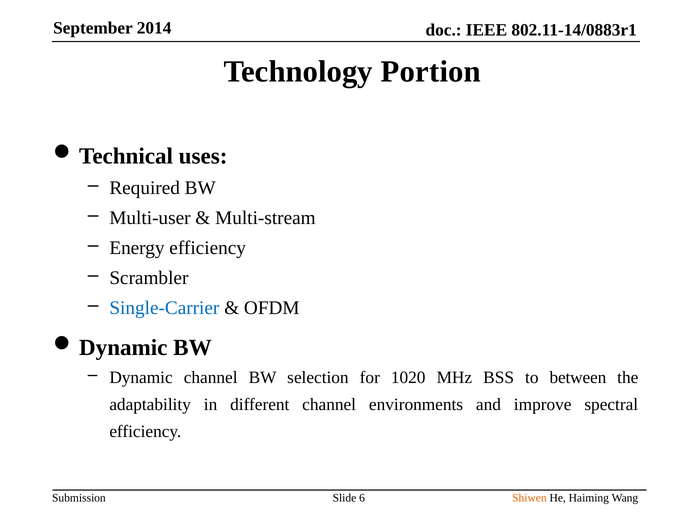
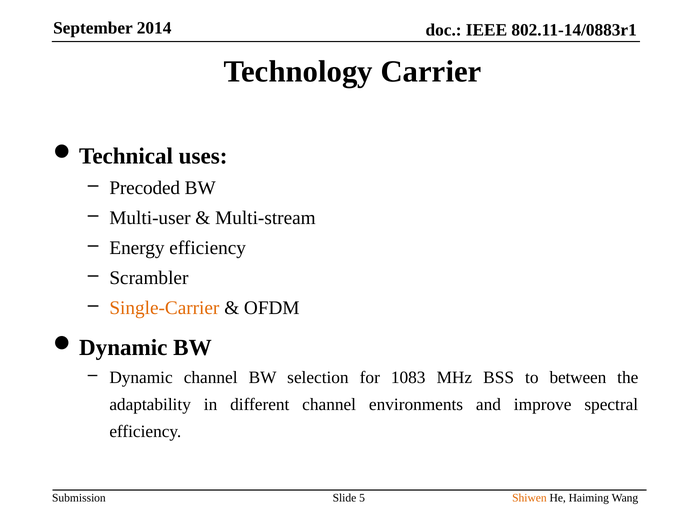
Portion: Portion -> Carrier (431, 71)
Required: Required -> Precoded (145, 188)
Single-Carrier colour: blue -> orange (164, 308)
1020: 1020 -> 1083 (408, 377)
6: 6 -> 5 (362, 498)
